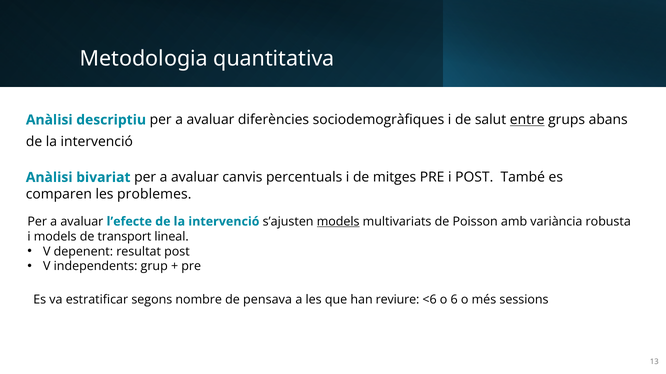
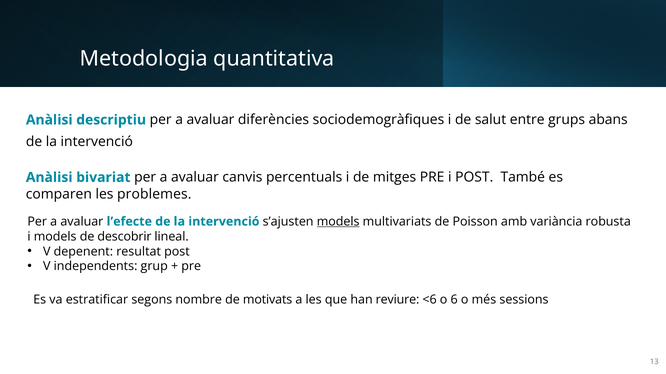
entre underline: present -> none (527, 120)
transport: transport -> descobrir (124, 237)
pensava: pensava -> motivats (268, 300)
